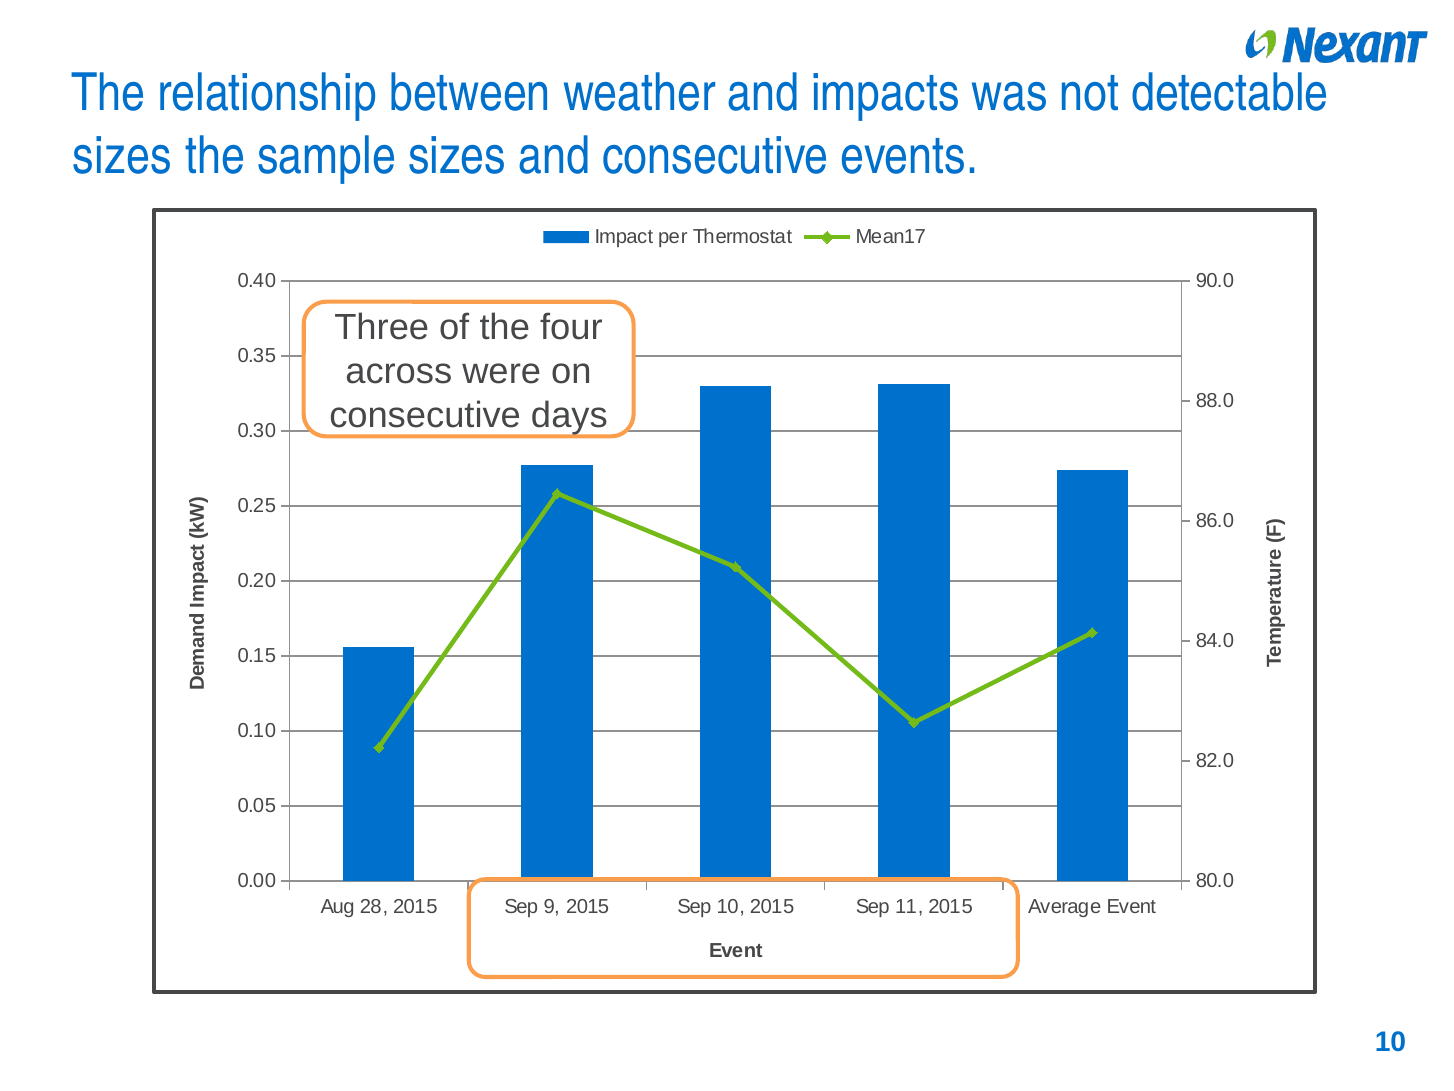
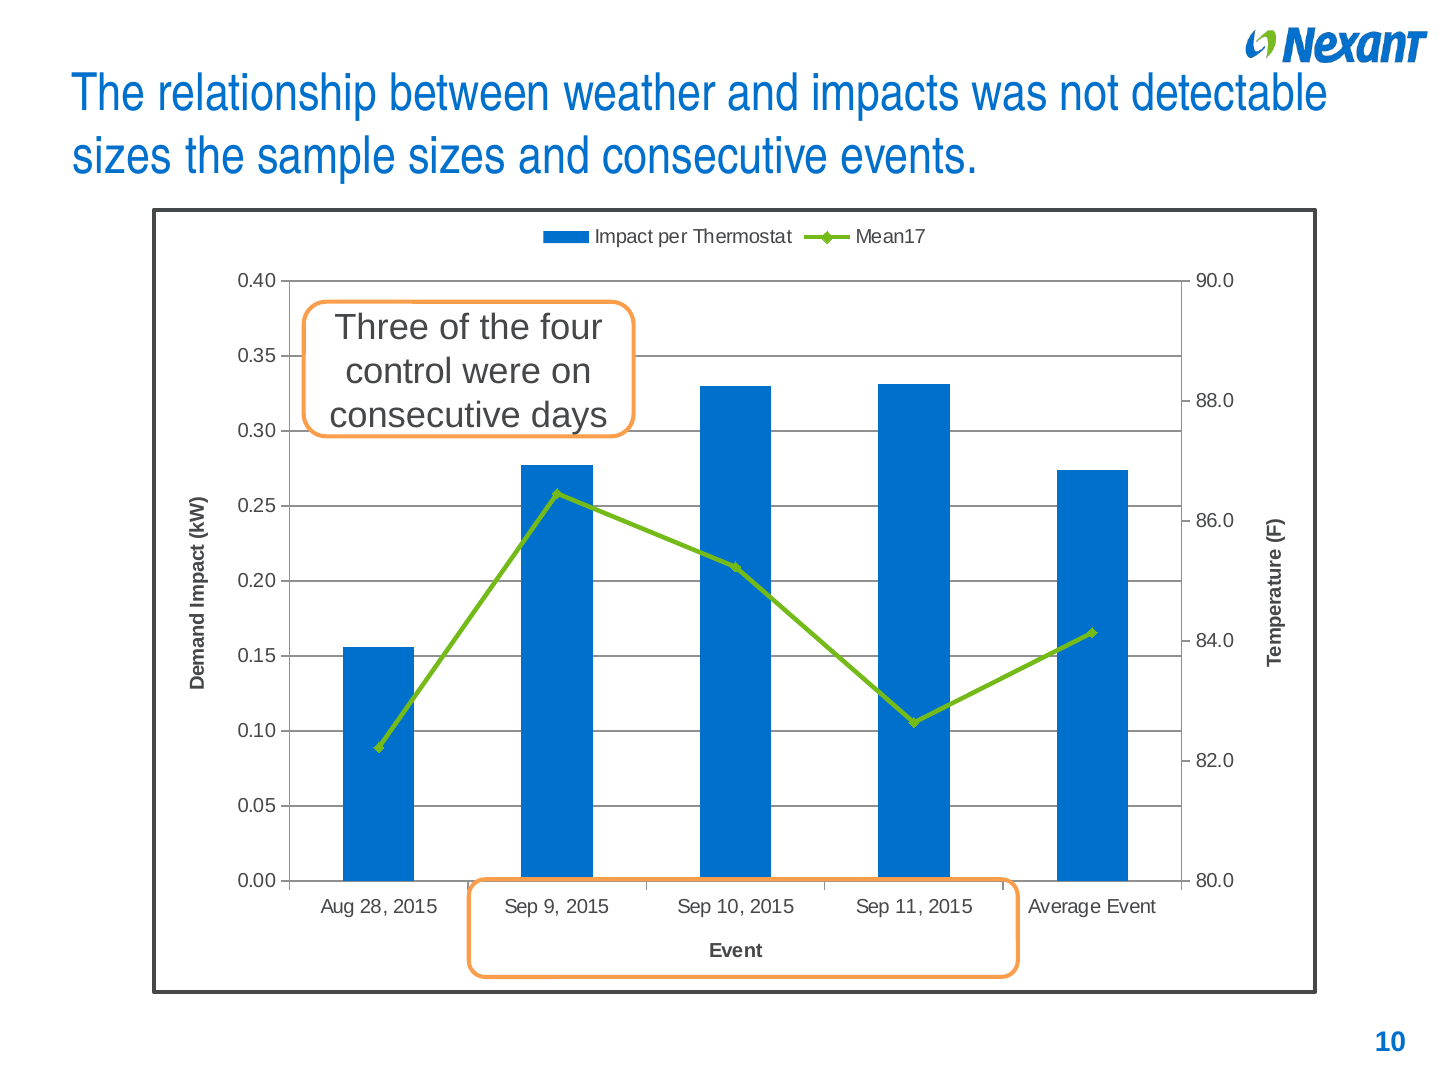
across: across -> control (399, 371)
